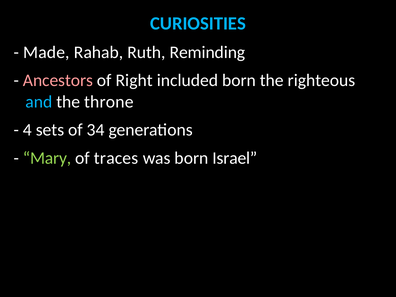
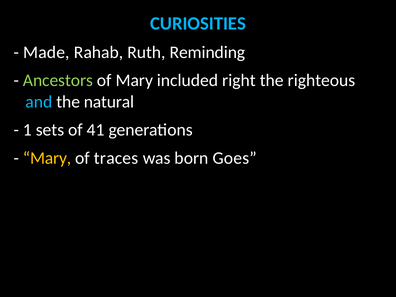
Ancestors colour: pink -> light green (58, 80)
of Right: Right -> Mary (134, 80)
included born: born -> right (239, 80)
throne: throne -> natural (109, 102)
4: 4 -> 1 (27, 130)
34: 34 -> 41 (96, 130)
Mary colour: light green -> yellow (47, 158)
Israel: Israel -> Goes (235, 158)
